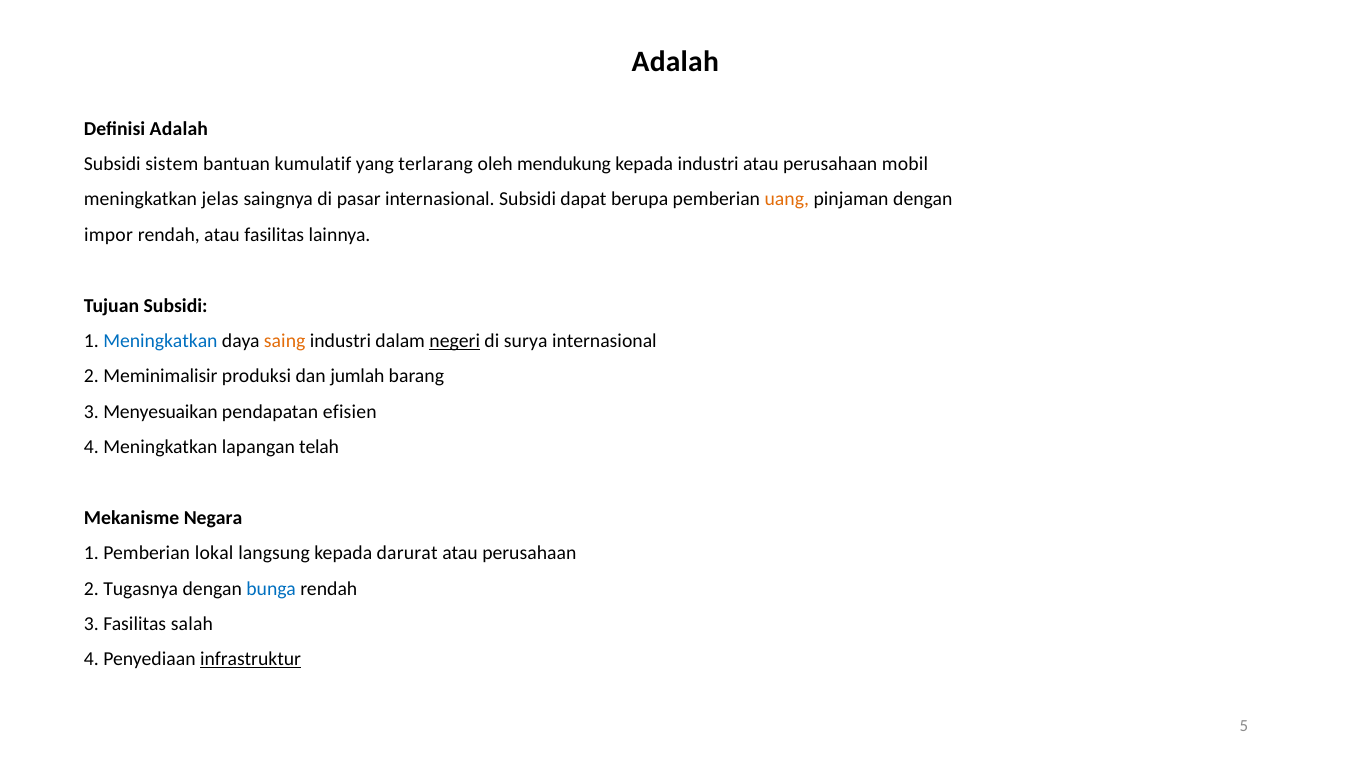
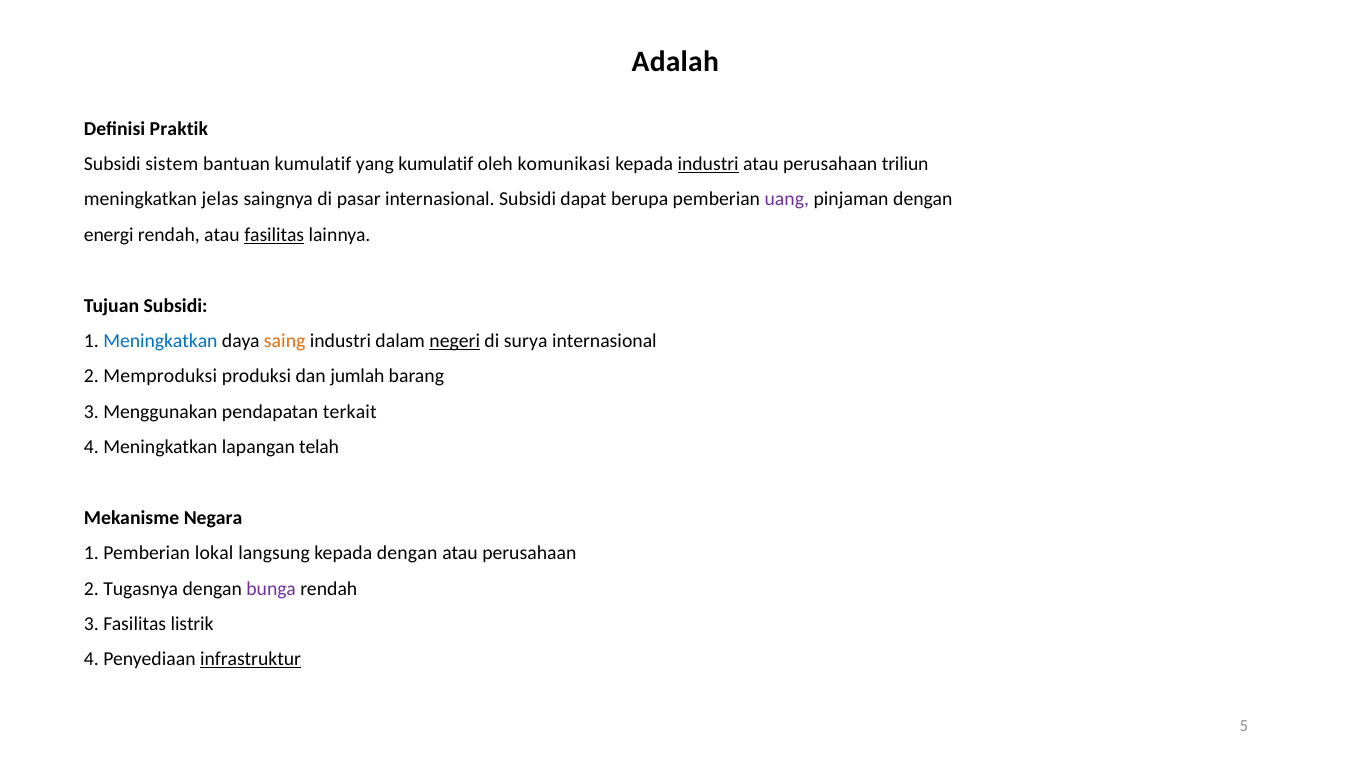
Definisi Adalah: Adalah -> Praktik (179, 129)
yang terlarang: terlarang -> kumulatif (436, 164)
mendukung: mendukung -> komunikasi (564, 164)
industri underline: none -> present (708, 164)
mobil: mobil -> triliun (905, 164)
uang colour: orange -> purple (787, 199)
impor: impor -> energi (109, 235)
fasilitas underline: none -> present (274, 235)
Meminimalisir: Meminimalisir -> Memproduksi (160, 376)
Menyesuaikan: Menyesuaikan -> Menggunakan (160, 412)
efisien: efisien -> terkait (350, 412)
kepada darurat: darurat -> dengan (407, 553)
bunga colour: blue -> purple (271, 589)
salah: salah -> listrik (192, 624)
